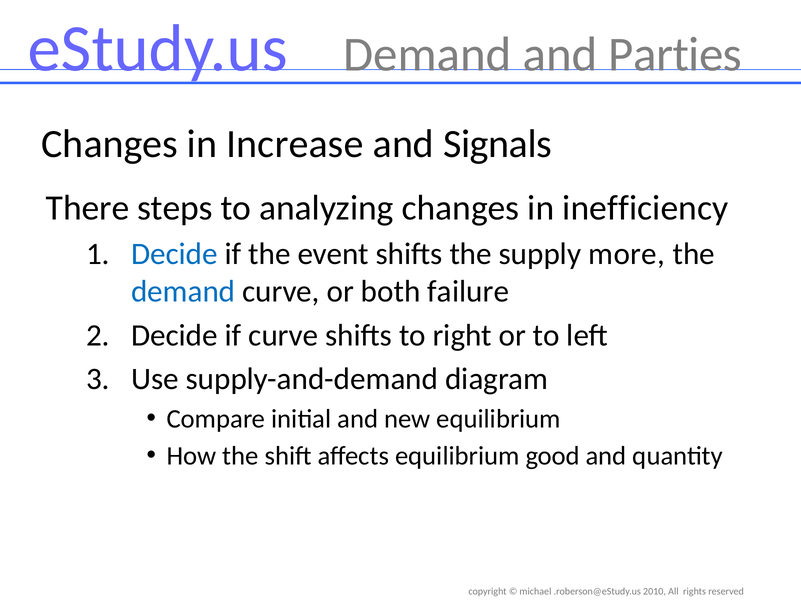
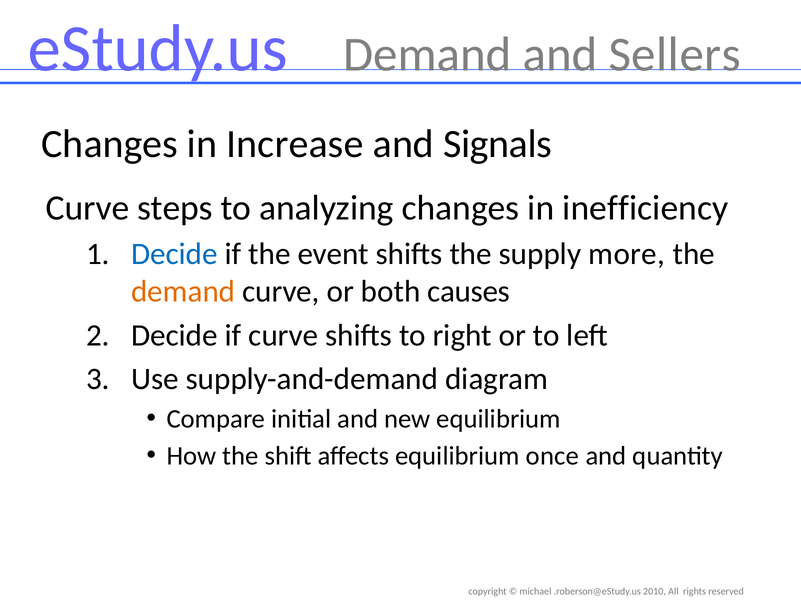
Parties: Parties -> Sellers (675, 55)
There: There -> Curve (88, 208)
demand colour: blue -> orange (183, 291)
failure: failure -> causes (469, 291)
good: good -> once (552, 456)
